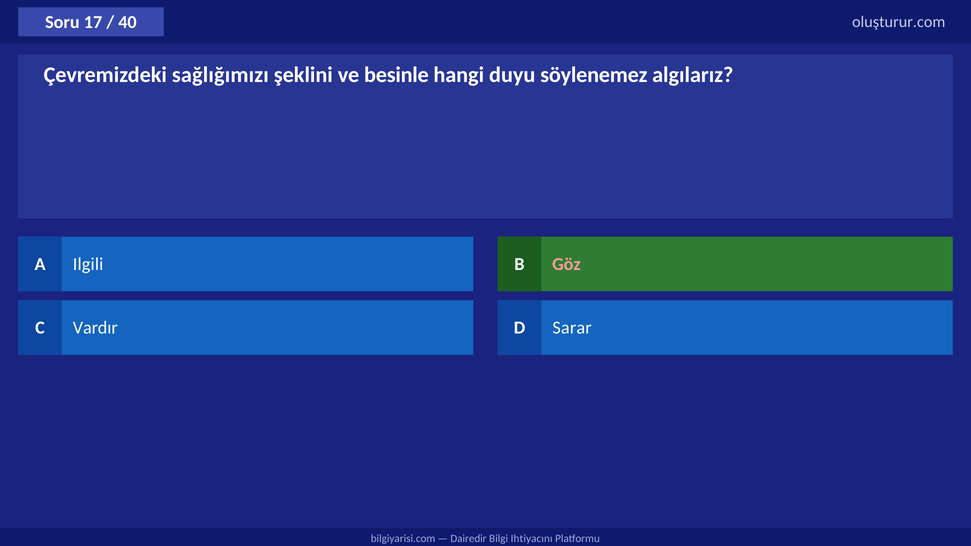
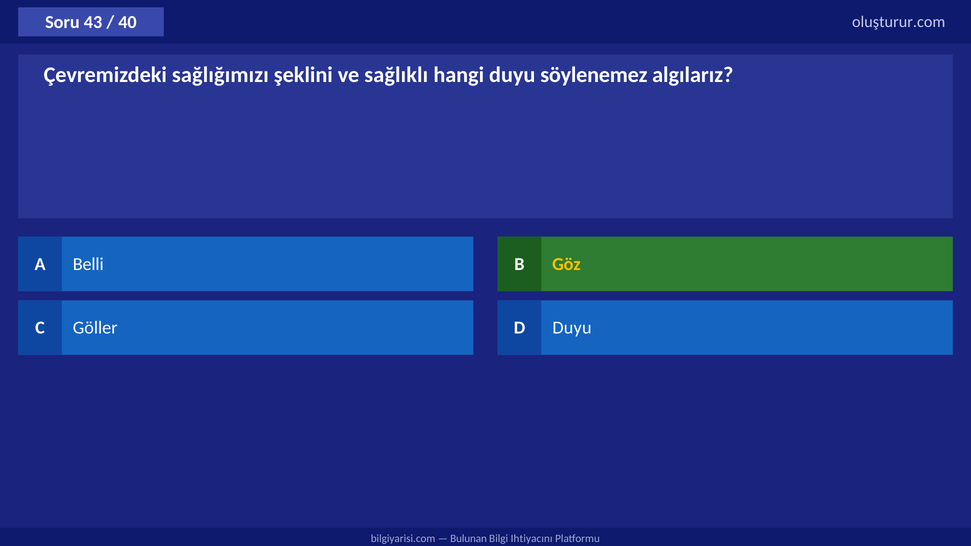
17: 17 -> 43 (93, 22)
besinle: besinle -> sağlıklı (396, 75)
Ilgili: Ilgili -> Belli (88, 264)
Göz colour: pink -> yellow (566, 264)
Vardır: Vardır -> Göller (95, 328)
D Sarar: Sarar -> Duyu (572, 328)
Dairedir: Dairedir -> Bulunan (469, 539)
